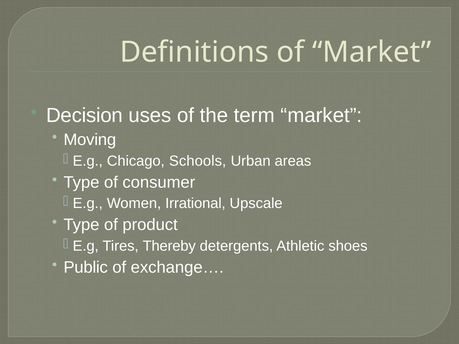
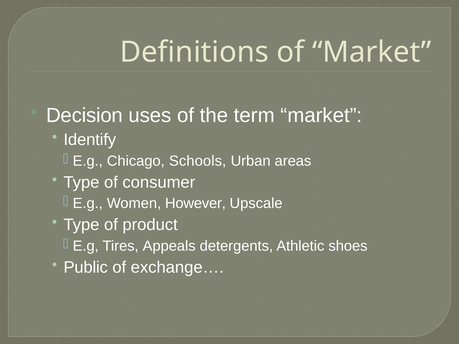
Moving: Moving -> Identify (90, 140)
Irrational: Irrational -> However (195, 204)
Thereby: Thereby -> Appeals (169, 246)
